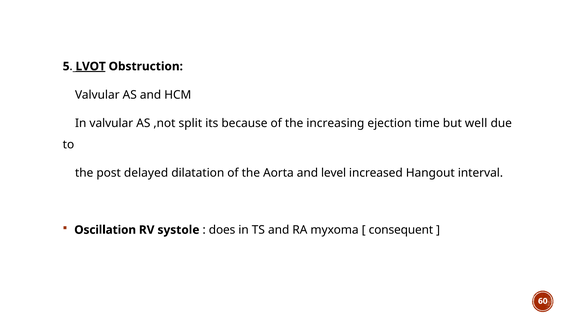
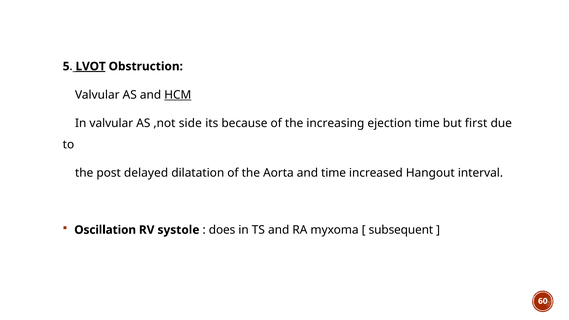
HCM underline: none -> present (178, 95)
split: split -> side (190, 123)
well: well -> first (476, 123)
and level: level -> time (334, 173)
consequent: consequent -> subsequent (401, 230)
